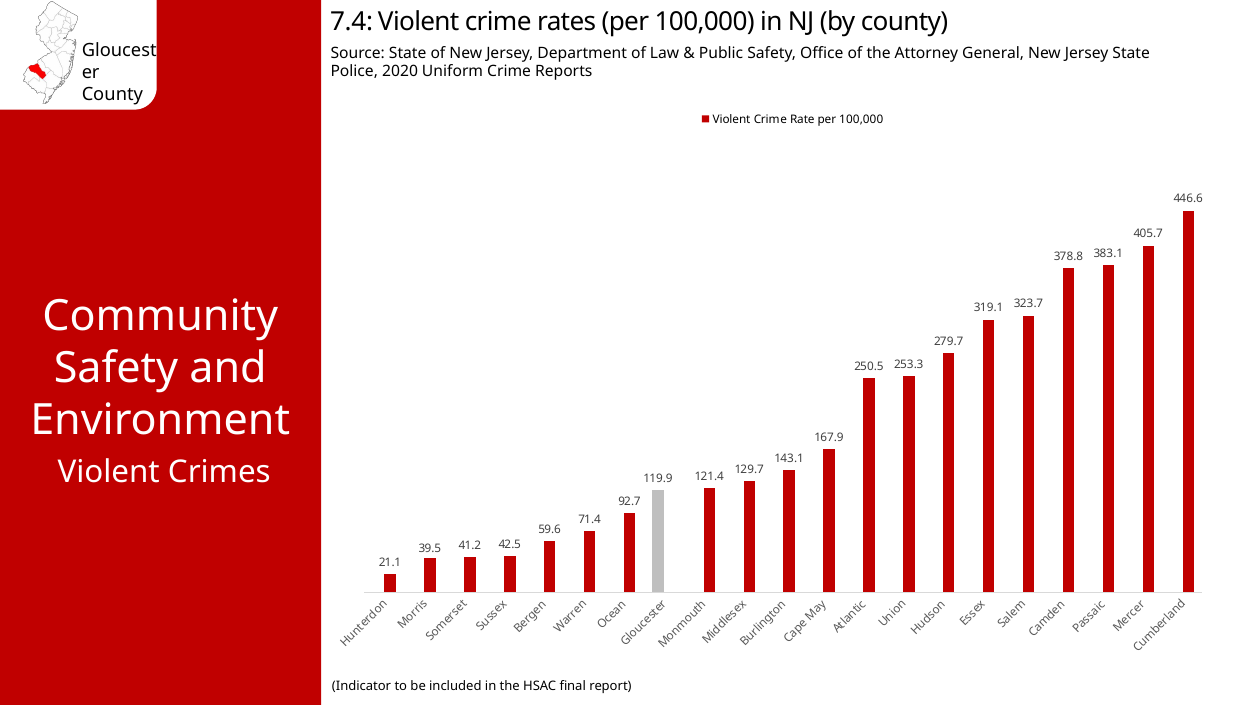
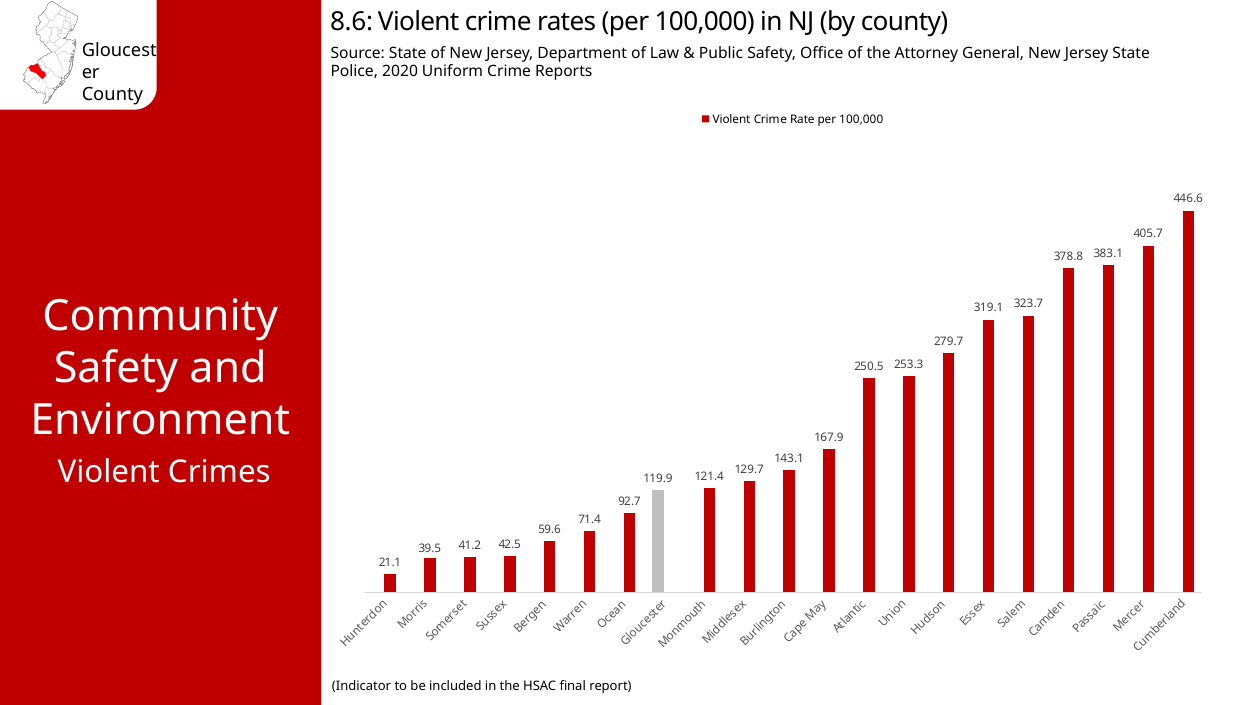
7.4: 7.4 -> 8.6 (352, 22)
